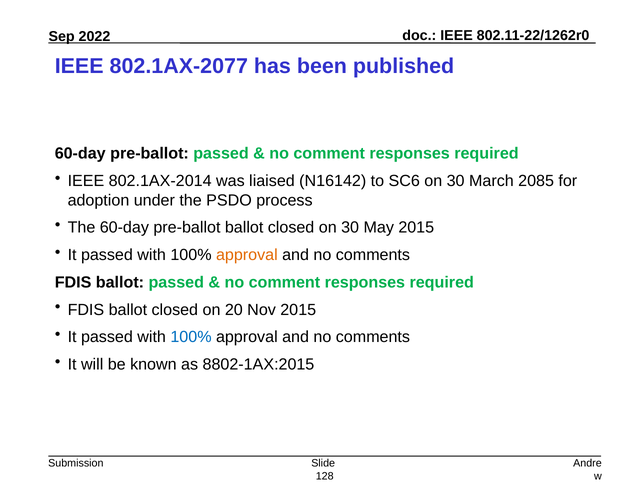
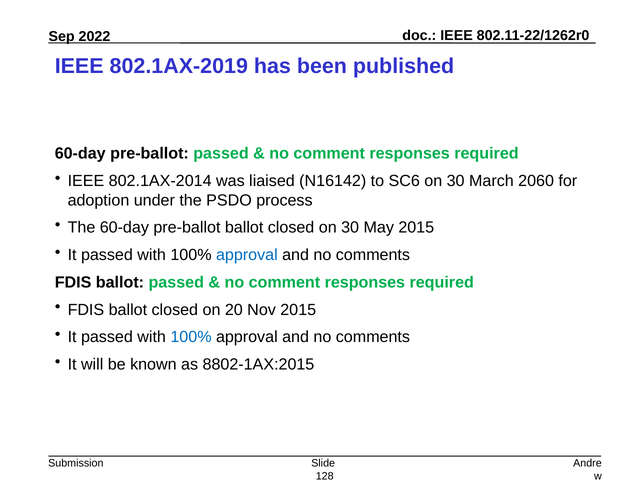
802.1AX-2077: 802.1AX-2077 -> 802.1AX-2019 (179, 66)
2085: 2085 -> 2060 (536, 181)
approval colour: orange -> blue (247, 255)
